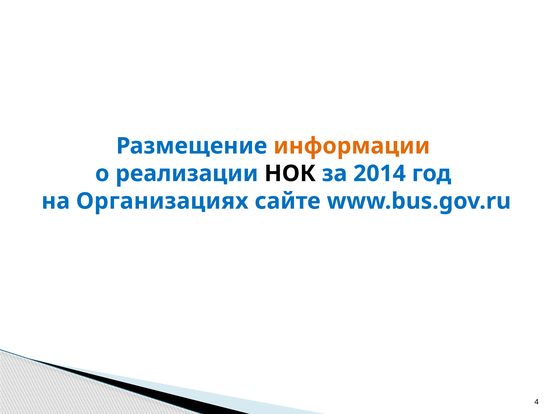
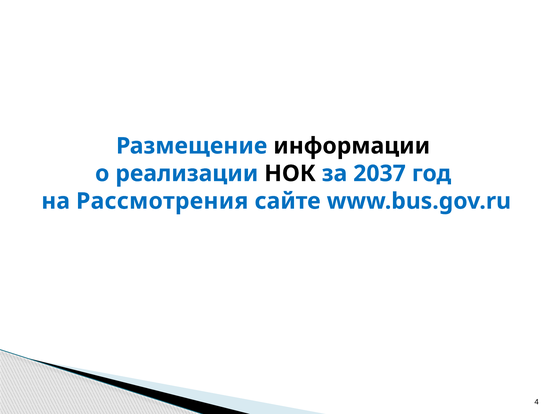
информации colour: orange -> black (352, 146)
2014: 2014 -> 2037 (380, 174)
Организациях: Организациях -> Рассмотрения (162, 201)
